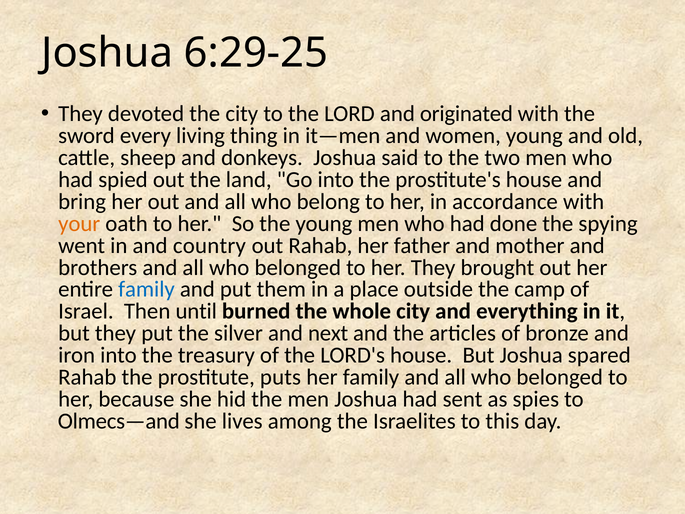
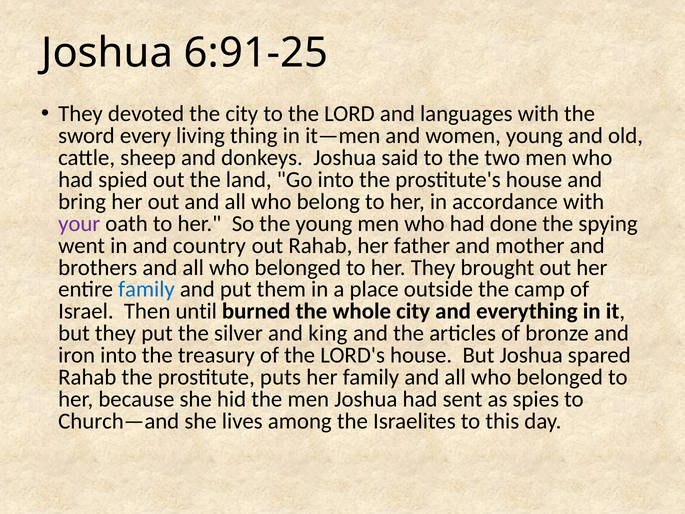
6:29-25: 6:29-25 -> 6:91-25 (256, 53)
originated: originated -> languages (466, 114)
your colour: orange -> purple (79, 224)
next: next -> king (328, 333)
Olmecs—and: Olmecs—and -> Church—and (119, 421)
